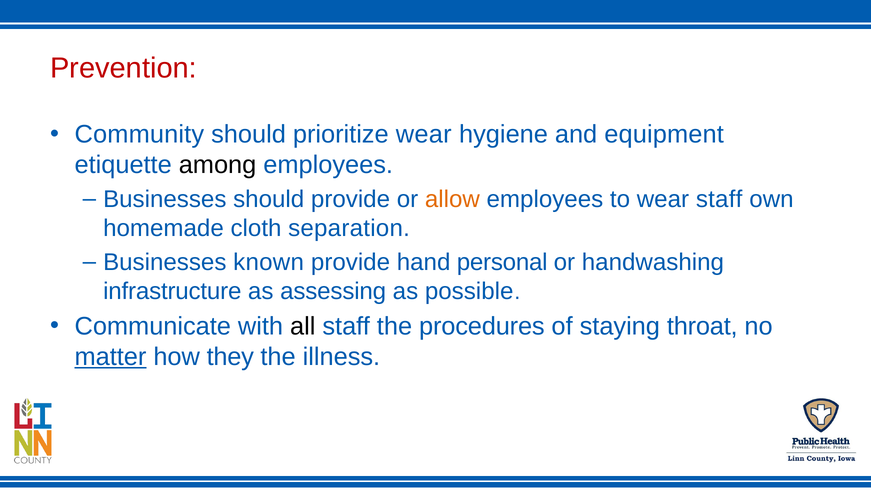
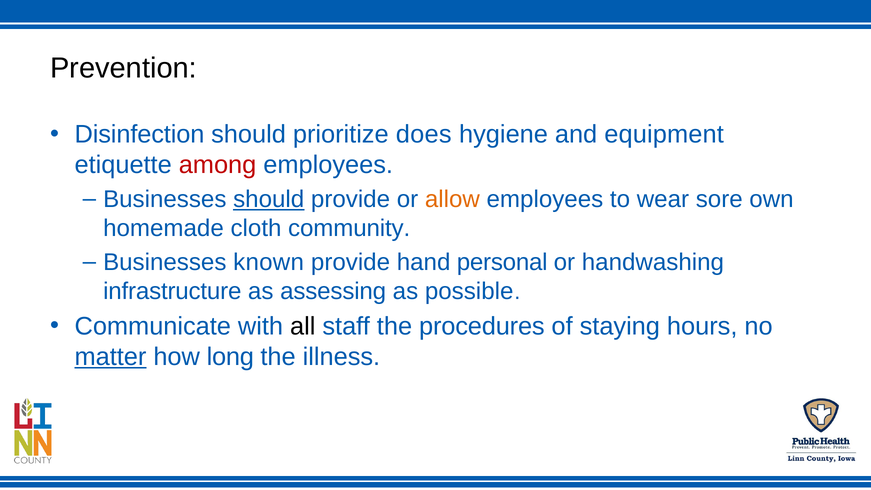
Prevention colour: red -> black (124, 68)
Community: Community -> Disinfection (139, 135)
prioritize wear: wear -> does (424, 135)
among colour: black -> red (218, 165)
should underline: none -> present (269, 199)
wear staff: staff -> sore (719, 199)
separation: separation -> community (349, 228)
throat: throat -> hours (702, 326)
they: they -> long (230, 357)
